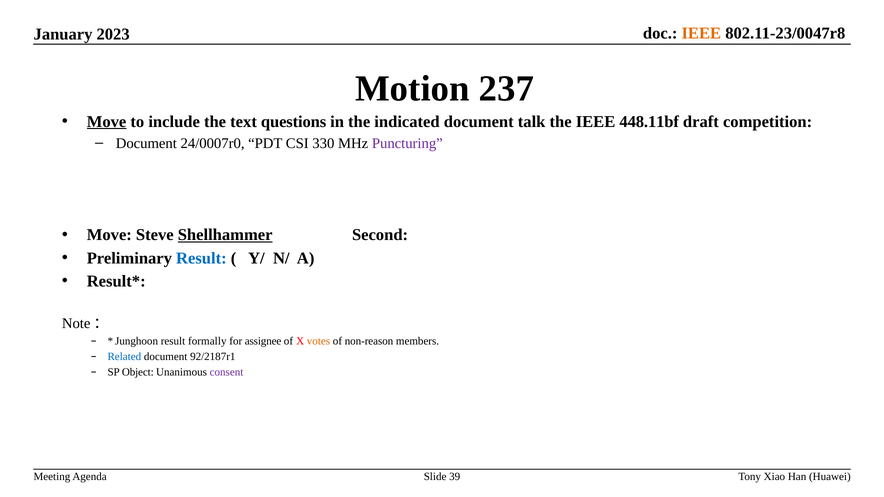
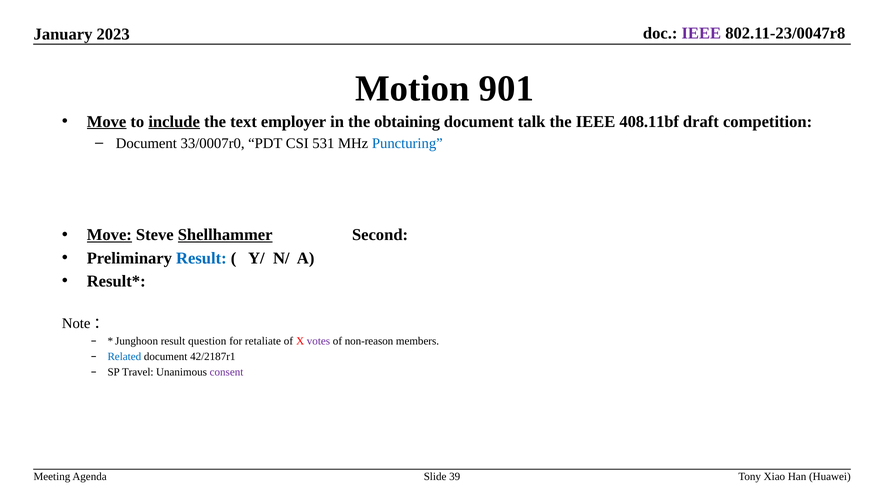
IEEE colour: orange -> purple (701, 33)
237: 237 -> 901 (506, 89)
include underline: none -> present (174, 122)
questions: questions -> employer (294, 122)
indicated: indicated -> obtaining (407, 122)
448.11bf: 448.11bf -> 408.11bf (649, 122)
24/0007r0: 24/0007r0 -> 33/0007r0 (213, 143)
330: 330 -> 531 (323, 143)
Puncturing colour: purple -> blue (407, 143)
Move underline: none -> present (109, 235)
formally: formally -> question (207, 341)
assignee: assignee -> retaliate (263, 341)
votes colour: orange -> purple (318, 341)
92/2187r1: 92/2187r1 -> 42/2187r1 (213, 357)
Object: Object -> Travel (138, 372)
